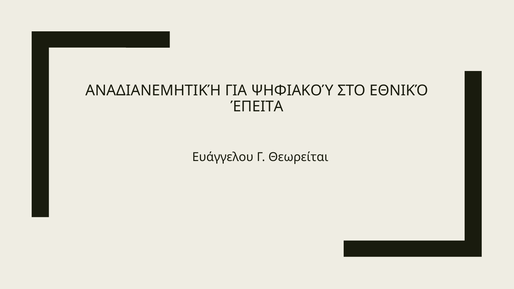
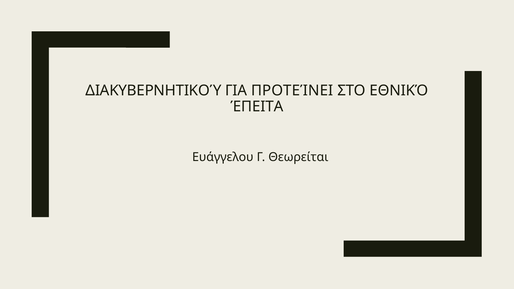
ΑΝΑΔΙΑΝΕΜΗΤΙΚΉ: ΑΝΑΔΙΑΝΕΜΗΤΙΚΉ -> ΔΙΑΚΥΒΕΡΝΗΤΙΚΟΎ (153, 91)
ΨΗΦΙΑΚΟΎ: ΨΗΦΙΑΚΟΎ -> ΠΡΟΤΕΊΝΕΙ (292, 91)
